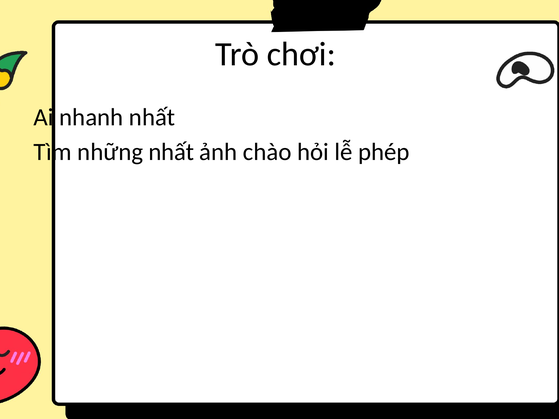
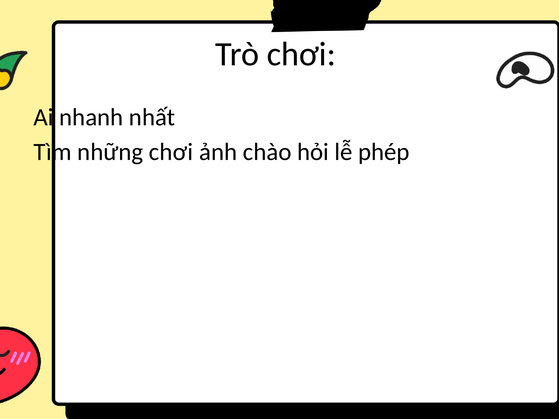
những nhất: nhất -> chơi (171, 152)
